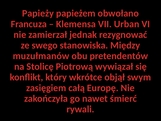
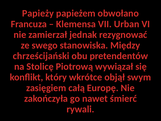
muzułmanów: muzułmanów -> chrześcijański (41, 56)
